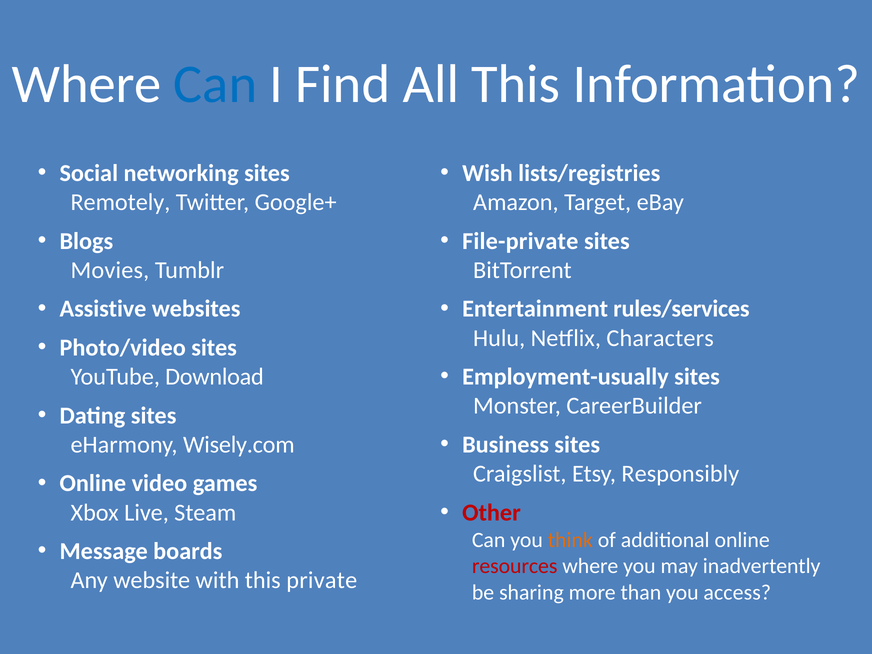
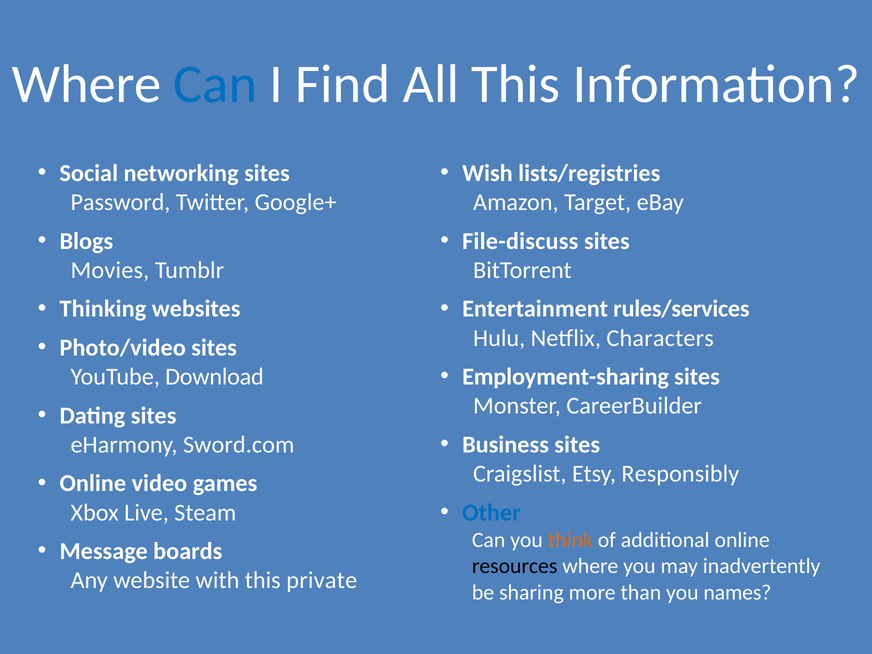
Remotely: Remotely -> Password (120, 202)
File-private: File-private -> File-discuss (520, 241)
Assistive: Assistive -> Thinking (103, 309)
Employment-usually: Employment-usually -> Employment-sharing (566, 377)
Wisely.com: Wisely.com -> Sword.com (239, 445)
Other colour: red -> blue (491, 513)
resources colour: red -> black (515, 566)
access: access -> names (737, 592)
